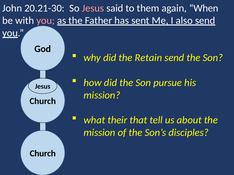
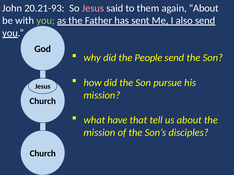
20.21-30: 20.21-30 -> 20.21-93 (44, 8)
again When: When -> About (204, 8)
you colour: pink -> light green (46, 21)
Retain: Retain -> People (148, 58)
their: their -> have (117, 120)
